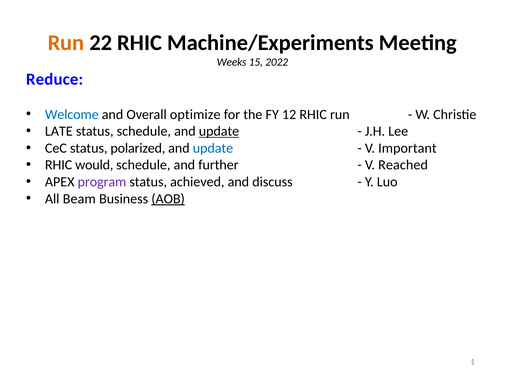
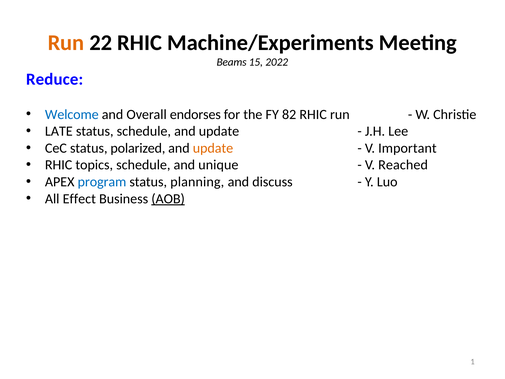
Weeks: Weeks -> Beams (232, 62)
optimize: optimize -> endorses (195, 114)
12: 12 -> 82 (289, 114)
update underline: present -> none (219, 131)
update colour: blue -> orange (213, 148)
would: would -> topics (94, 165)
further: further -> unique (218, 165)
program colour: purple -> blue (102, 182)
achieved: achieved -> planning (197, 182)
Beam: Beam -> Effect (79, 199)
